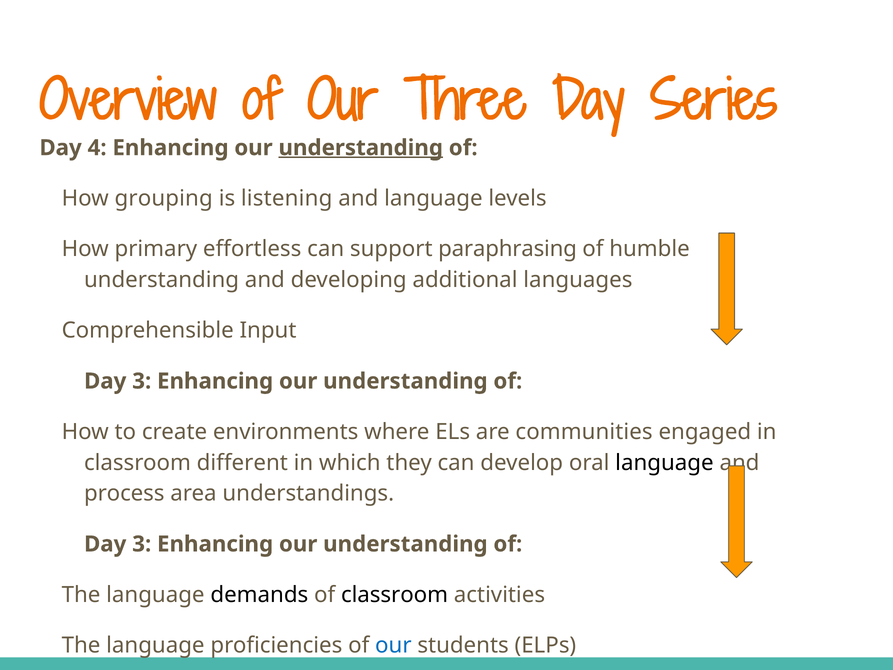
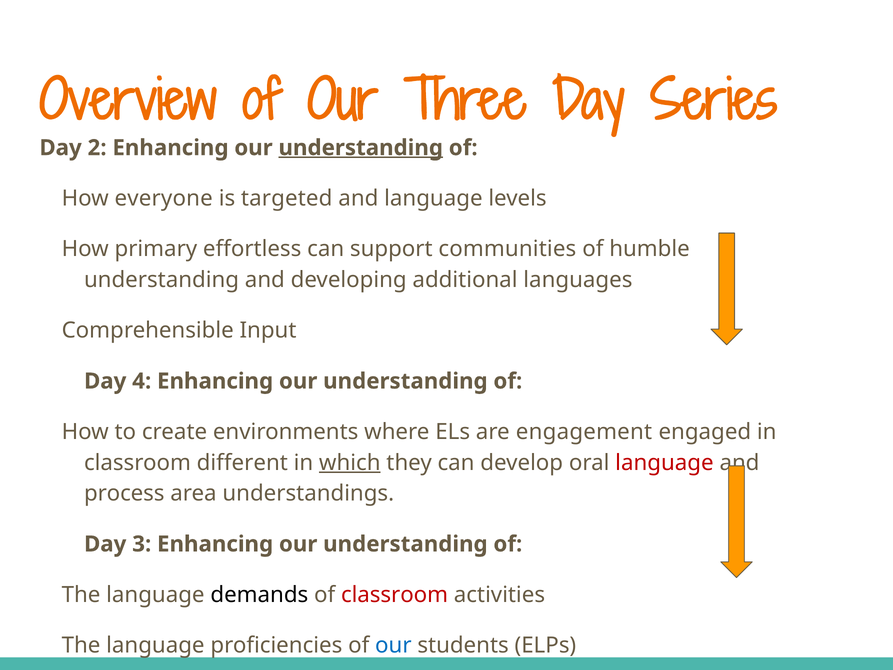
4: 4 -> 2 (97, 148)
grouping: grouping -> everyone (164, 198)
is listening: listening -> targeted (287, 198)
paraphrasing: paraphrasing -> communities (507, 249)
3: 3 -> 4 (142, 381)
communities: communities -> engagement (584, 432)
which underline: none -> present (350, 462)
language colour: black -> red (664, 462)
classroom colour: black -> red (395, 595)
